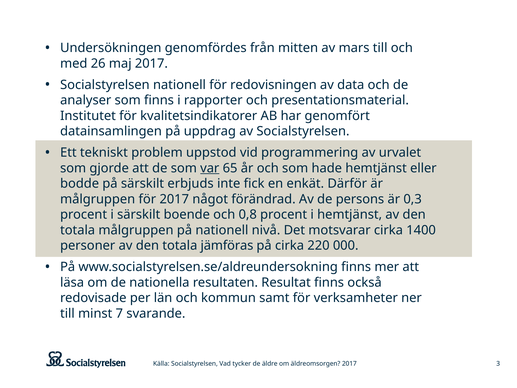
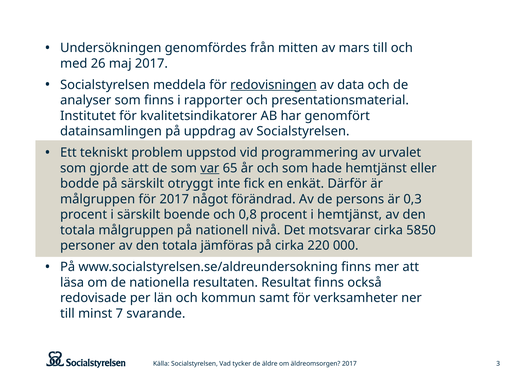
Socialstyrelsen nationell: nationell -> meddela (179, 85)
redovisningen underline: none -> present (273, 85)
erbjuds: erbjuds -> otryggt (191, 184)
1400: 1400 -> 5850 (421, 230)
